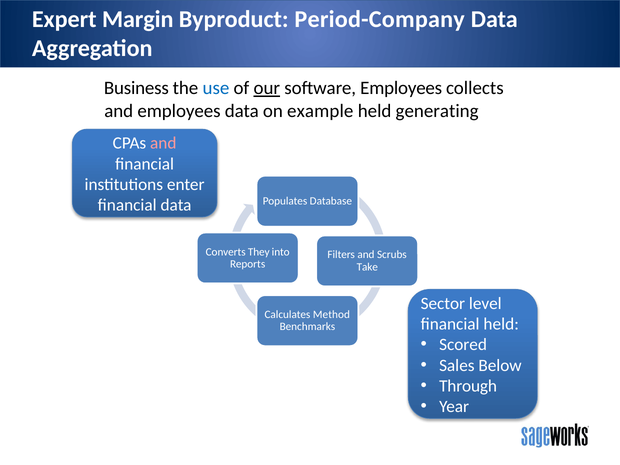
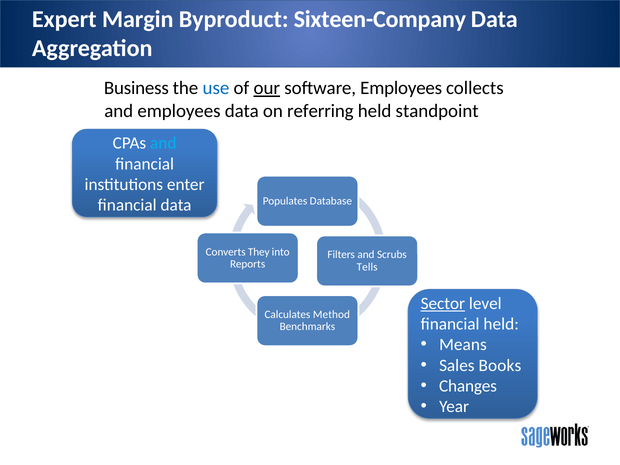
Period-Company: Period-Company -> Sixteen-Company (380, 19)
example: example -> referring (320, 111)
generating: generating -> standpoint (437, 111)
and colour: pink -> light blue (163, 143)
Take: Take -> Tells (367, 267)
Sector underline: none -> present (443, 303)
Scored: Scored -> Means (463, 345)
Below: Below -> Books (500, 365)
Through: Through -> Changes (468, 386)
